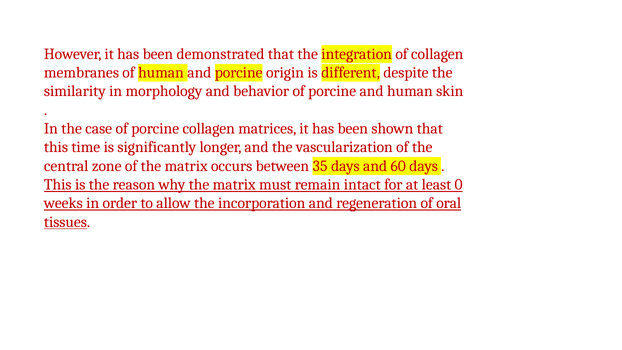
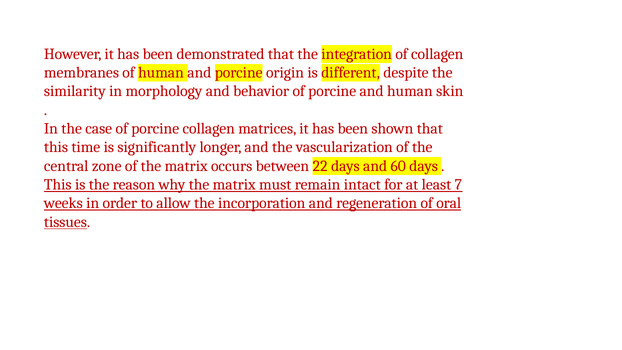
35: 35 -> 22 (320, 166)
0: 0 -> 7 (458, 185)
